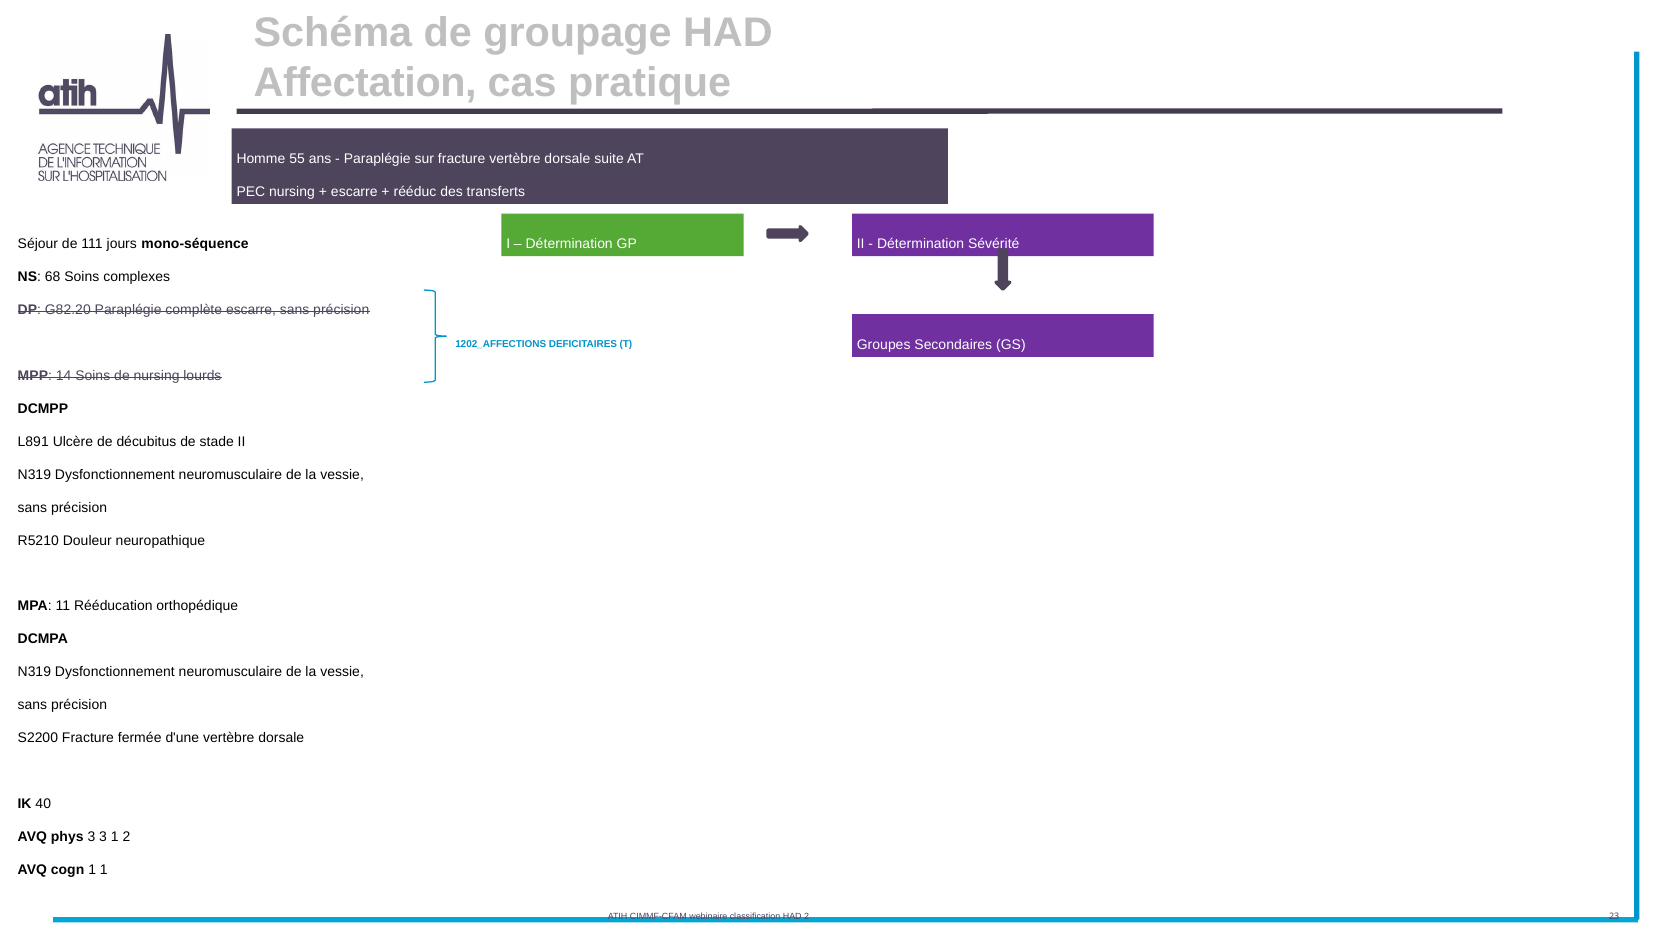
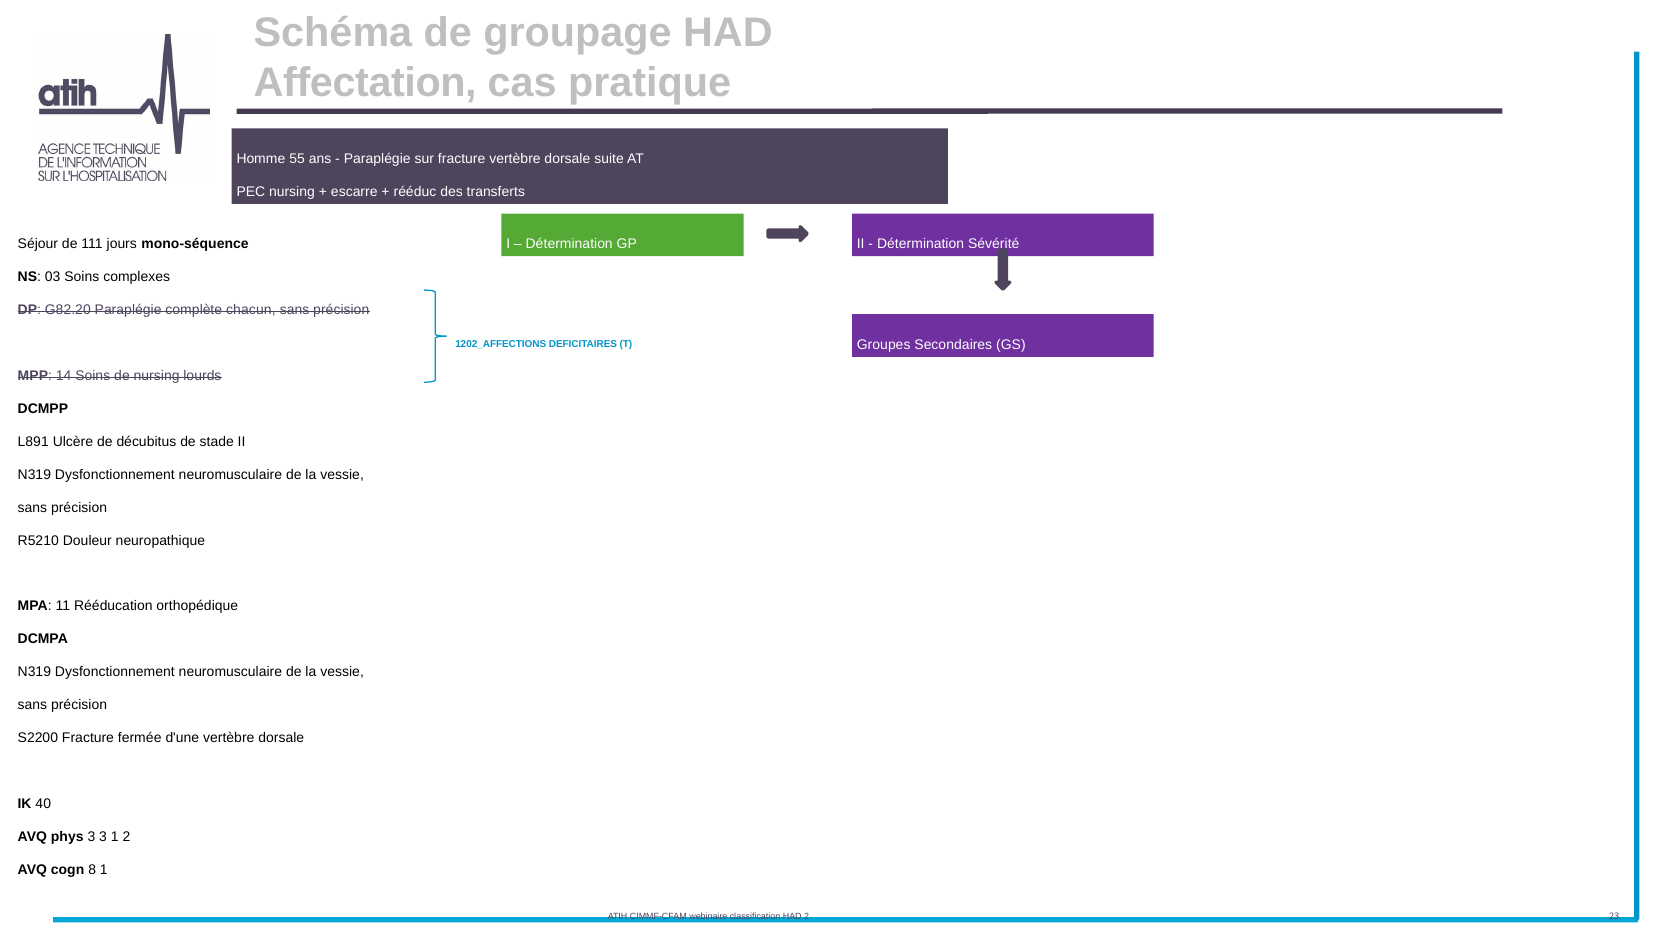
68: 68 -> 03 (53, 277)
complète escarre: escarre -> chacun (251, 310)
cogn 1: 1 -> 8 (92, 870)
